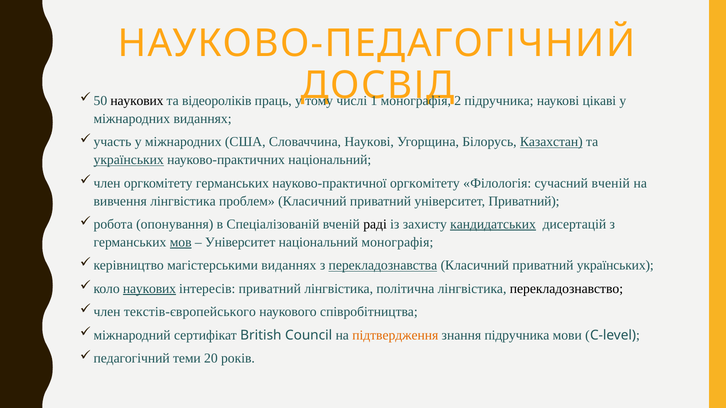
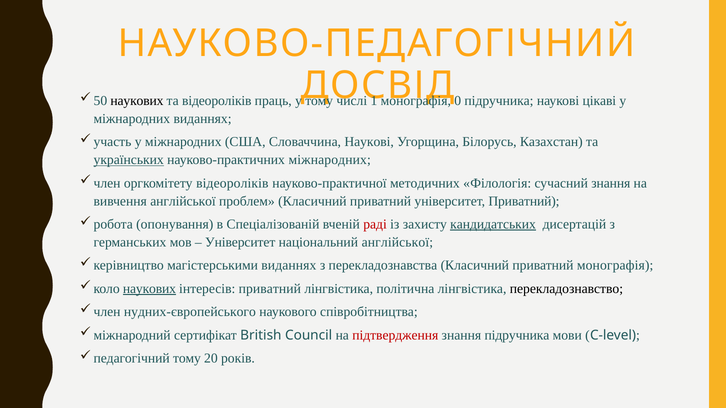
2: 2 -> 0 (458, 101)
Казахстан underline: present -> none (551, 142)
науково-практичних національний: національний -> міжнародних (330, 160)
оргкомітету германських: германських -> відеороліків (232, 183)
науково-практичної оргкомітету: оргкомітету -> методичних (425, 183)
сучасний вченій: вченій -> знання (611, 183)
вивчення лінгвістика: лінгвістика -> англійської (183, 201)
раді colour: black -> red (375, 224)
мов underline: present -> none (181, 242)
національний монографія: монографія -> англійської (397, 242)
перекладознавства underline: present -> none (383, 266)
приватний українських: українських -> монографія (615, 266)
текстів-європейського: текстів-європейського -> нудних-європейського (190, 312)
підтвердження colour: orange -> red (395, 335)
теми: теми -> тому (187, 359)
